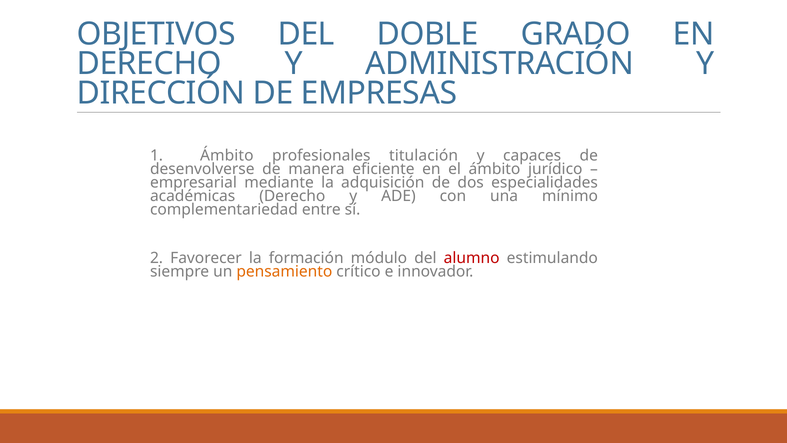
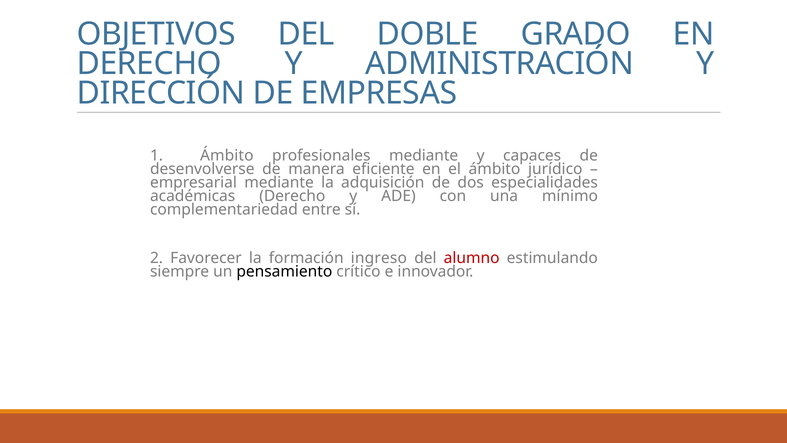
profesionales titulación: titulación -> mediante (424, 156)
módulo: módulo -> ingreso (379, 258)
pensamiento colour: orange -> black (284, 271)
